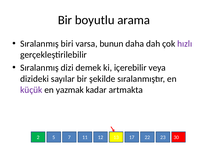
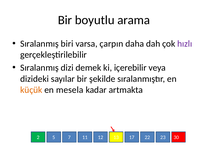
bunun: bunun -> çarpın (111, 44)
küçük colour: purple -> orange (31, 90)
yazmak: yazmak -> mesela (70, 90)
